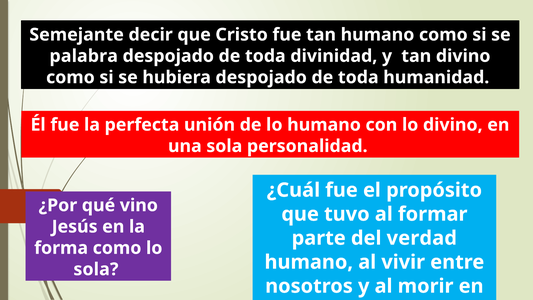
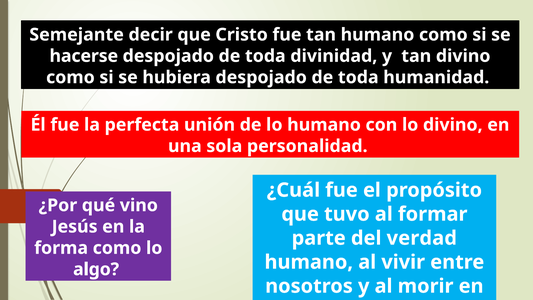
palabra: palabra -> hacerse (84, 56)
sola: sola -> algo (96, 269)
